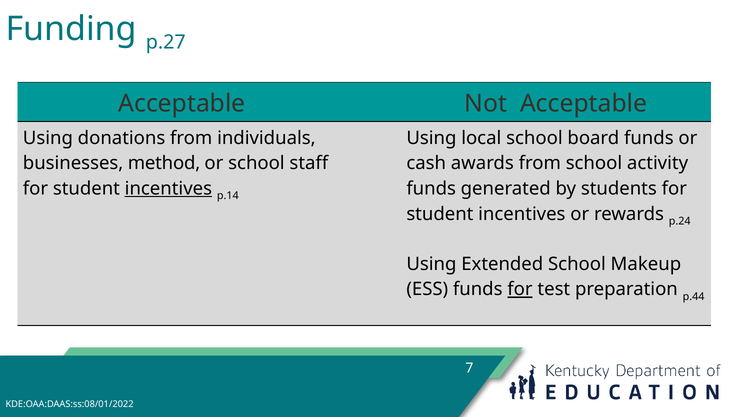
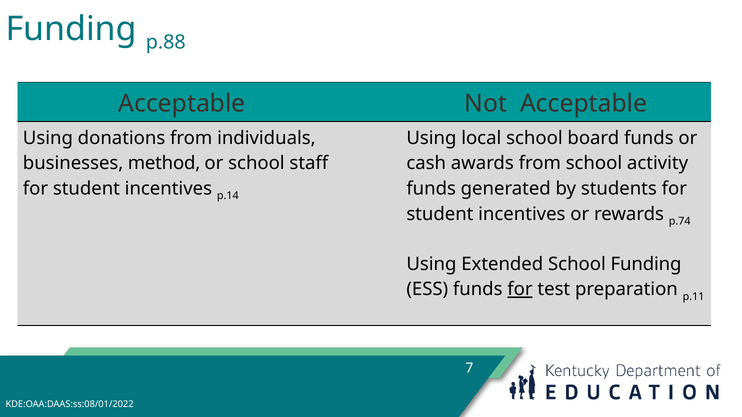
p.27: p.27 -> p.88 (166, 42)
incentives underline: present -> none (168, 189)
p.24: p.24 -> p.74 (680, 221)
School Makeup: Makeup -> Funding (646, 264)
p.44: p.44 -> p.11 (694, 297)
